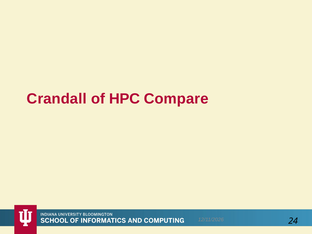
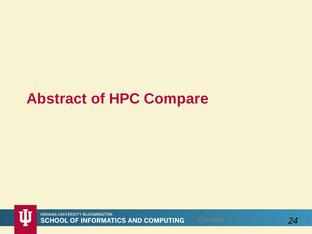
Crandall: Crandall -> Abstract (57, 99)
